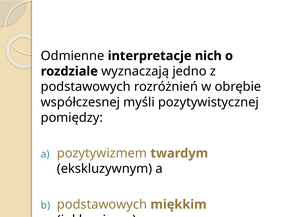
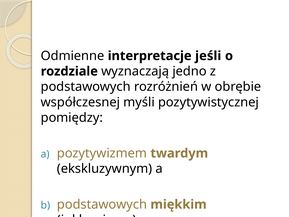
nich: nich -> jeśli (208, 56)
